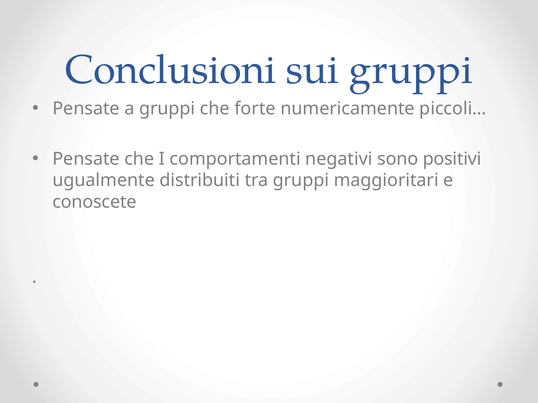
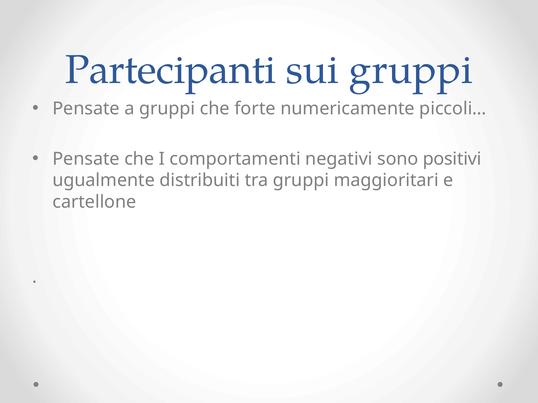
Conclusioni: Conclusioni -> Partecipanti (171, 70)
conoscete: conoscete -> cartellone (94, 202)
